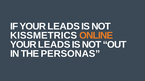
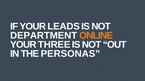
KISSMETRICS: KISSMETRICS -> DEPARTMENT (44, 36)
LEADS: LEADS -> THREE (54, 45)
